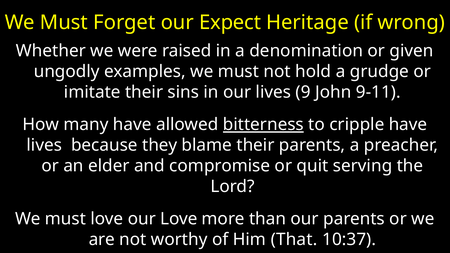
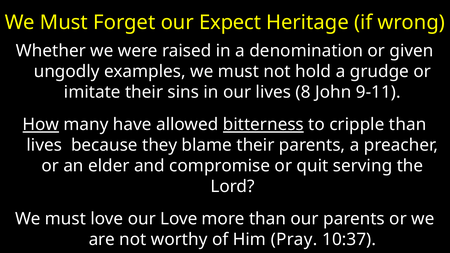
9: 9 -> 8 (303, 92)
How underline: none -> present (41, 125)
cripple have: have -> than (408, 125)
That: That -> Pray (294, 240)
